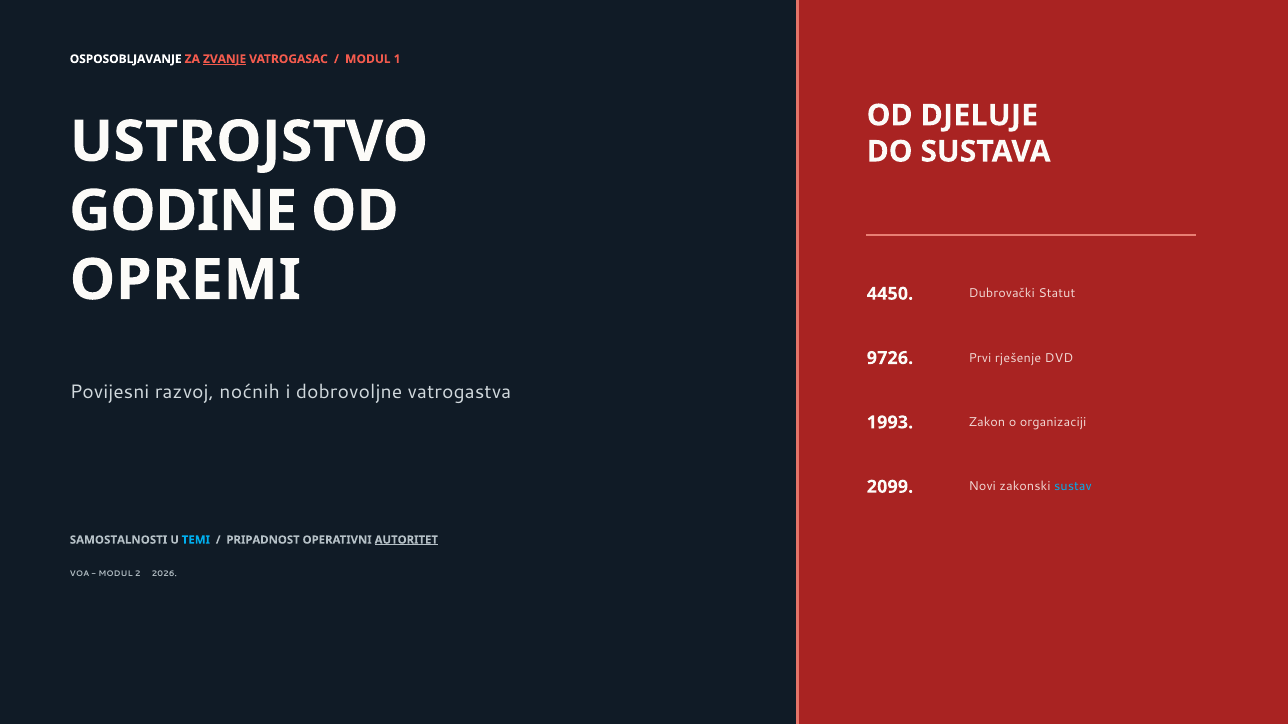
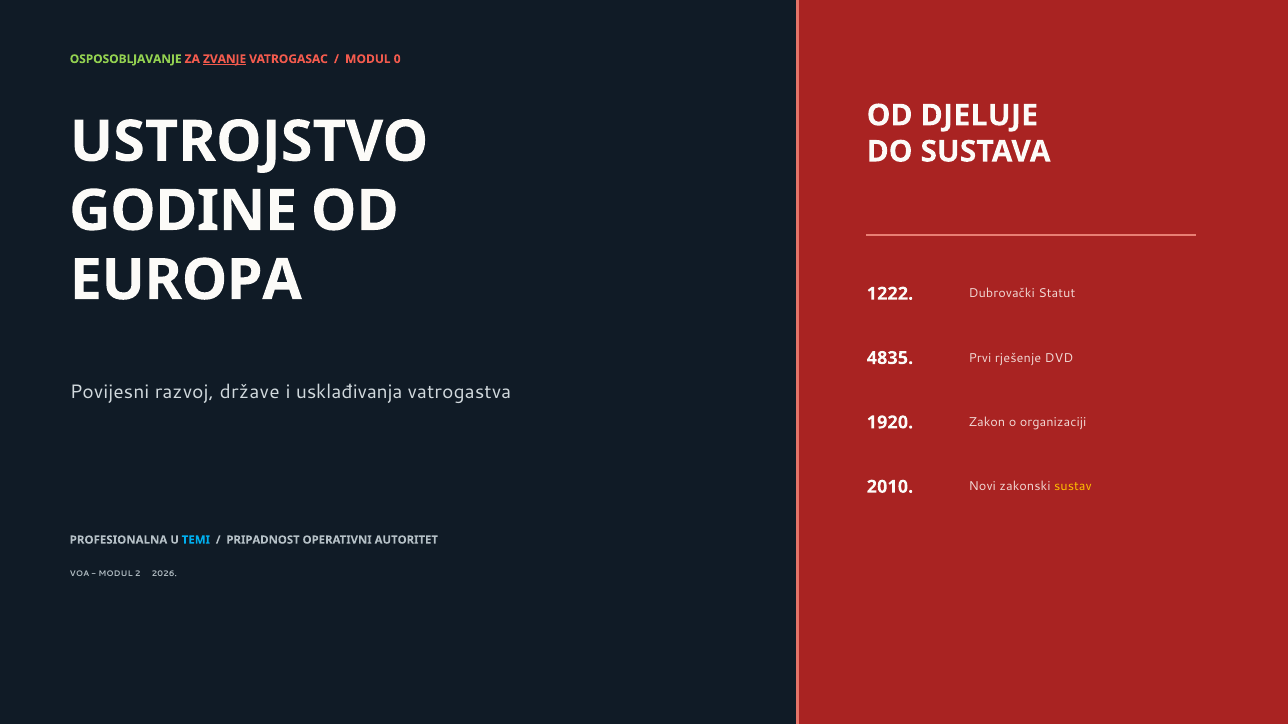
OSPOSOBLJAVANJE colour: white -> light green (126, 59)
1: 1 -> 0 (397, 59)
OPREMI: OPREMI -> EUROPA (186, 280)
4450: 4450 -> 1222 (890, 294)
9726: 9726 -> 4835 (890, 358)
noćnih: noćnih -> države (250, 392)
dobrovoljne: dobrovoljne -> usklađivanja (349, 392)
1993: 1993 -> 1920 (890, 423)
2099: 2099 -> 2010 (890, 487)
sustav colour: light blue -> yellow (1073, 487)
SAMOSTALNOSTI: SAMOSTALNOSTI -> PROFESIONALNA (119, 540)
AUTORITET underline: present -> none (406, 540)
